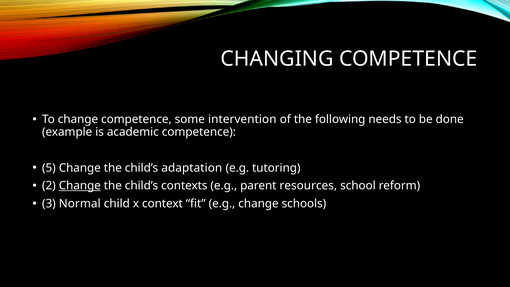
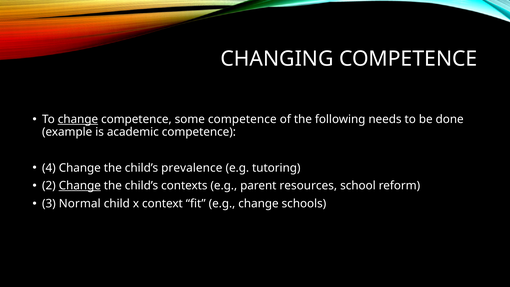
change underline: none -> present (78, 119)
some intervention: intervention -> competence (242, 119)
5: 5 -> 4 (49, 168)
adaptation: adaptation -> prevalence (192, 168)
